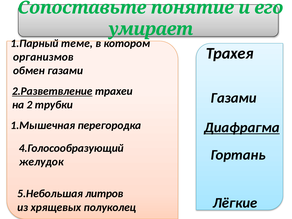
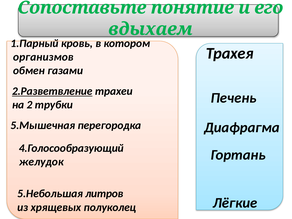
умирает: умирает -> вдыхаем (150, 29)
теме: теме -> кровь (77, 43)
Газами: Газами -> Печень (234, 98)
1.Мышечная: 1.Мышечная -> 5.Мышечная (43, 125)
Диафрагма underline: present -> none (242, 128)
